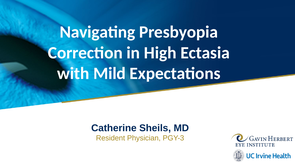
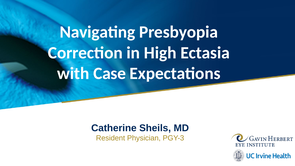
Mild: Mild -> Case (110, 73)
